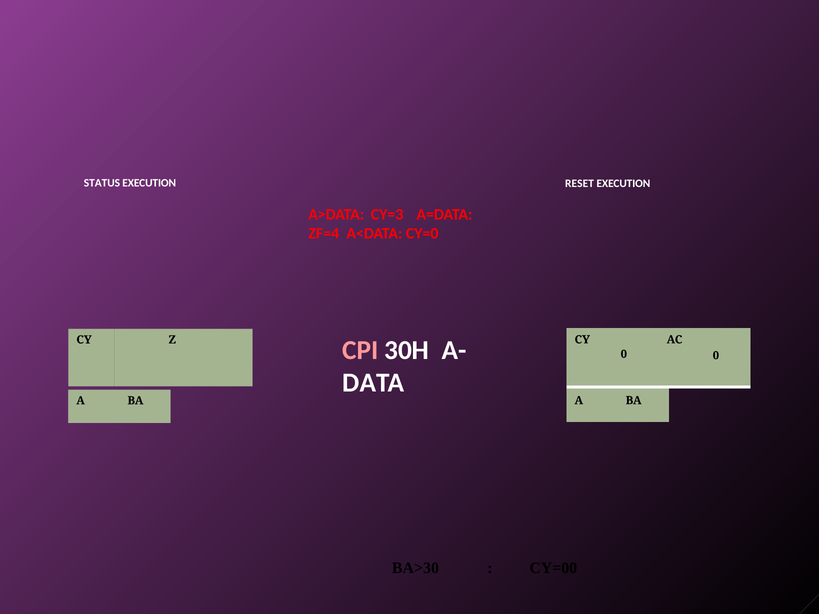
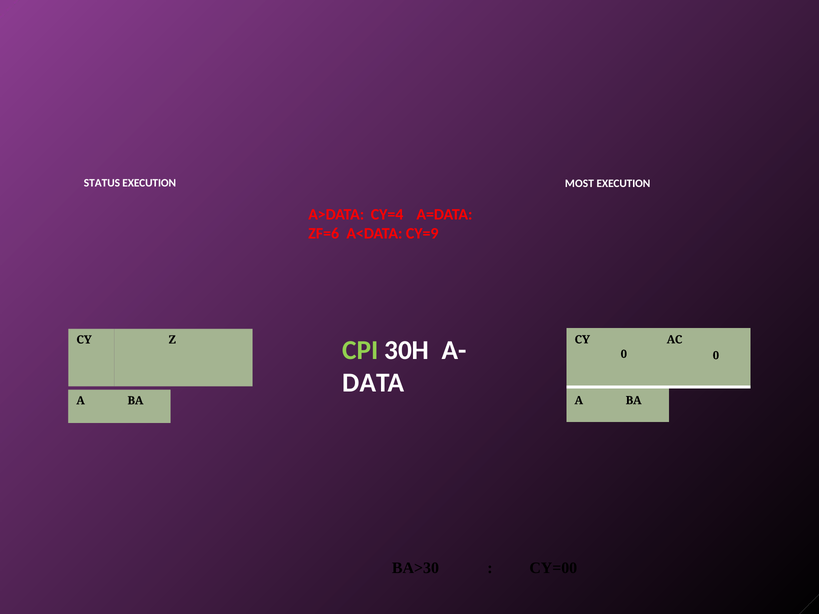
RESET: RESET -> MOST (579, 184)
CY=3: CY=3 -> CY=4 (387, 215)
ZF=4: ZF=4 -> ZF=6 (324, 234)
CY=0: CY=0 -> CY=9 (422, 234)
CPI colour: pink -> light green (361, 350)
